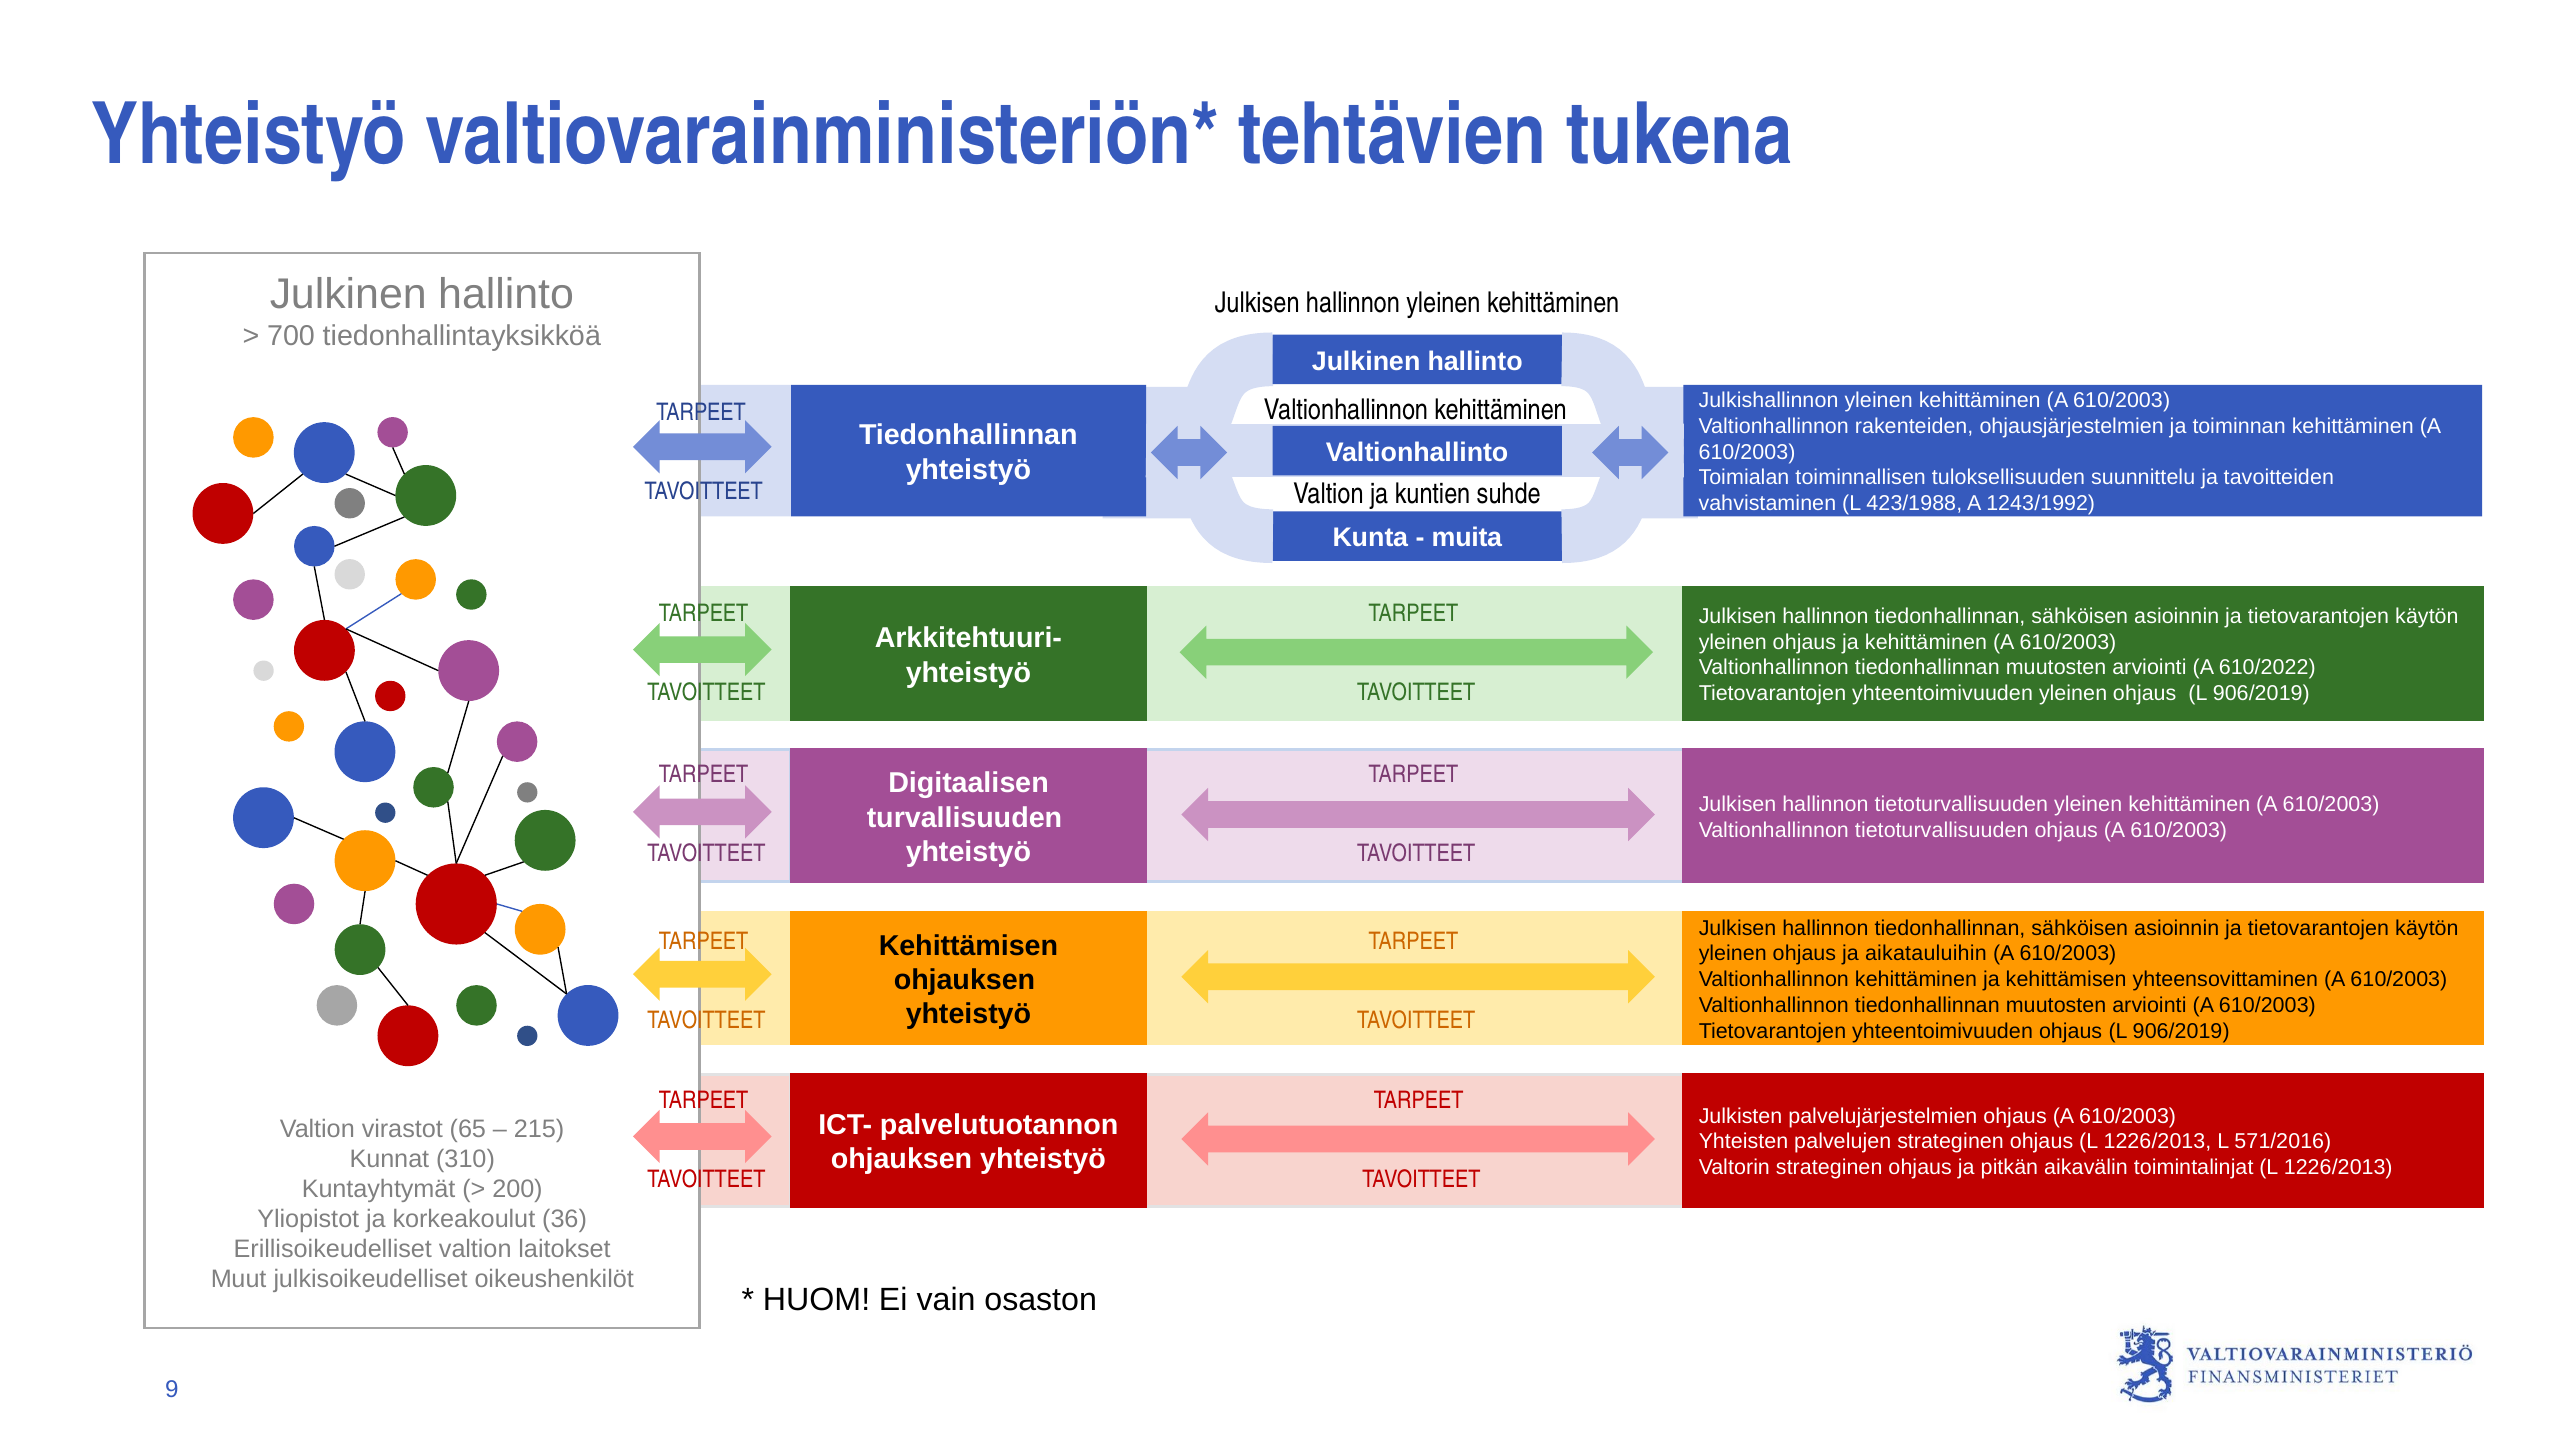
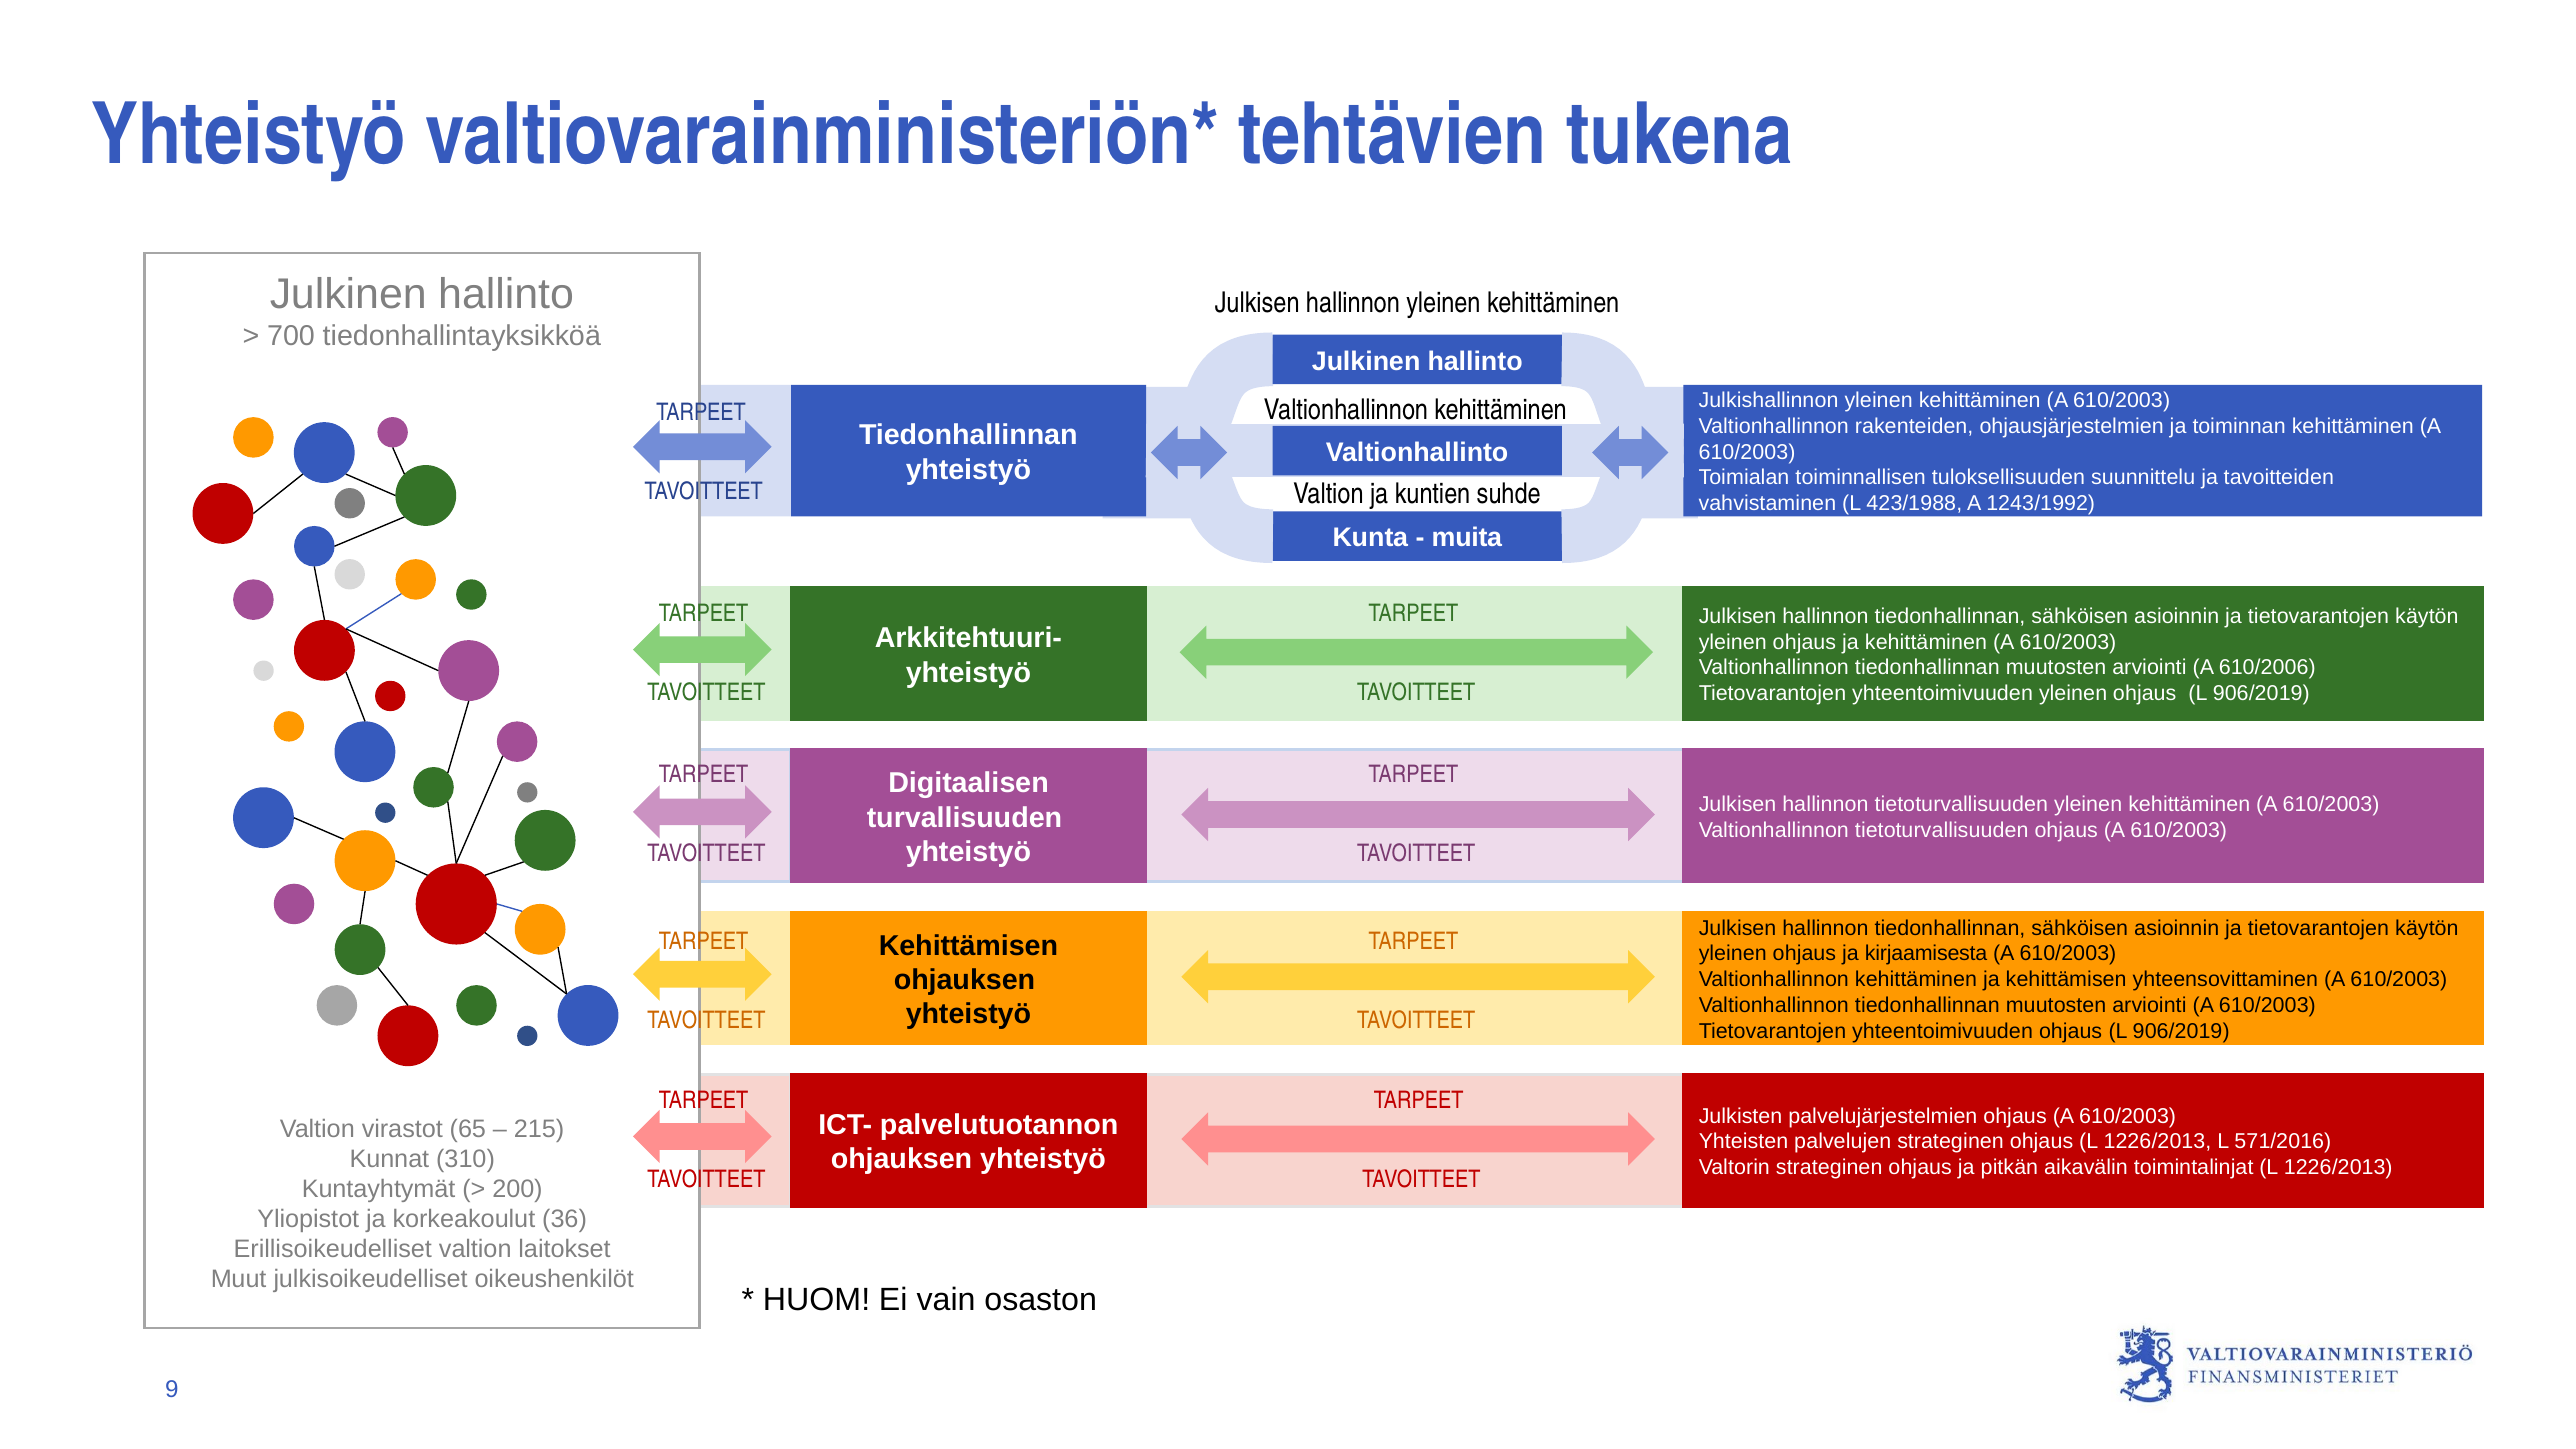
610/2022: 610/2022 -> 610/2006 (2267, 668)
aikatauluihin: aikatauluihin -> kirjaamisesta (1926, 954)
